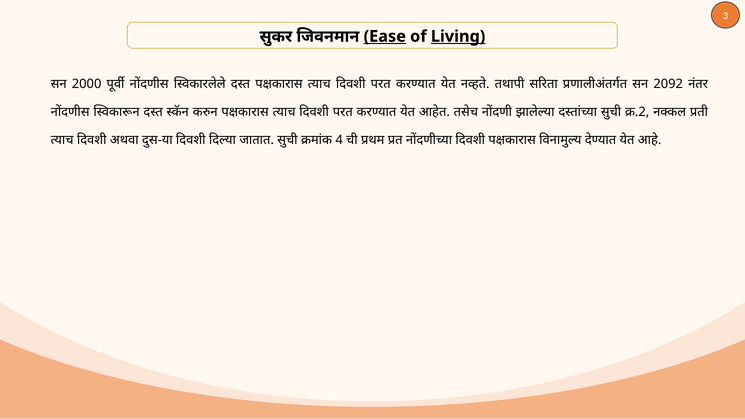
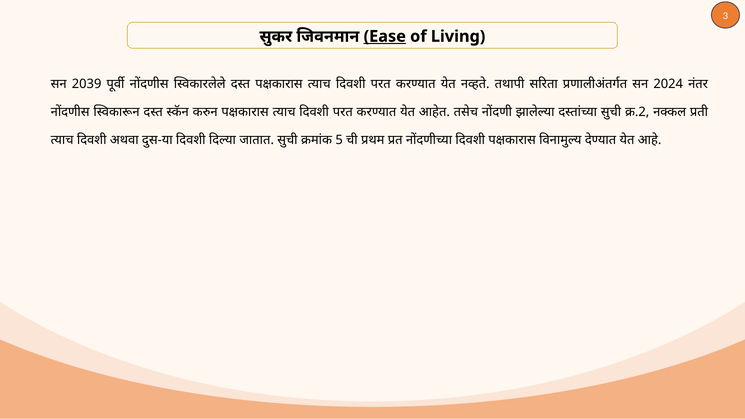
Living underline: present -> none (458, 36)
2000: 2000 -> 2039 (87, 84)
2092: 2092 -> 2024 (668, 84)
4: 4 -> 5 (339, 140)
